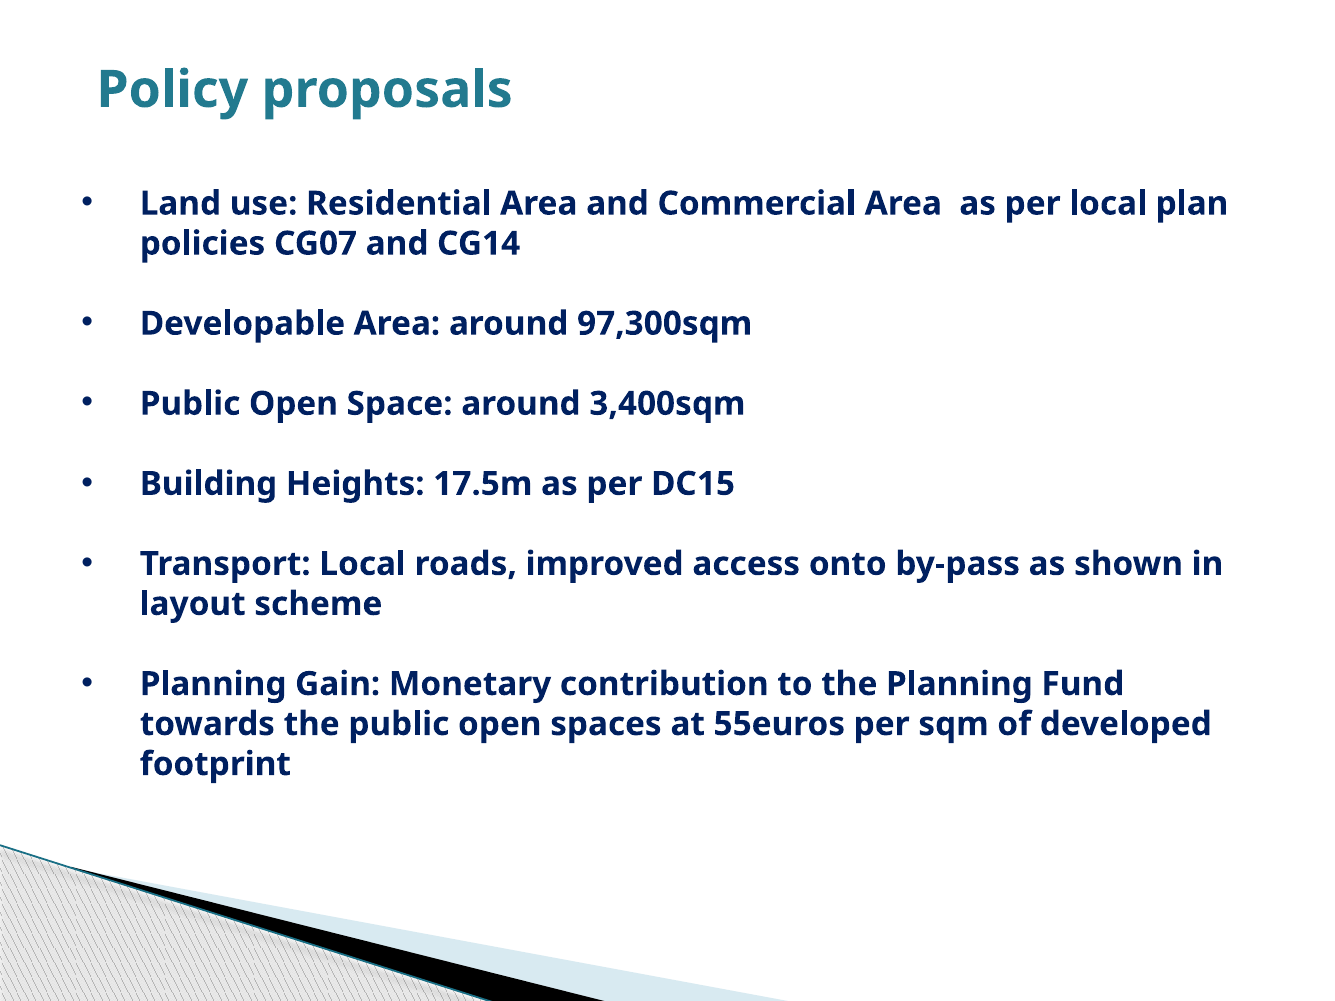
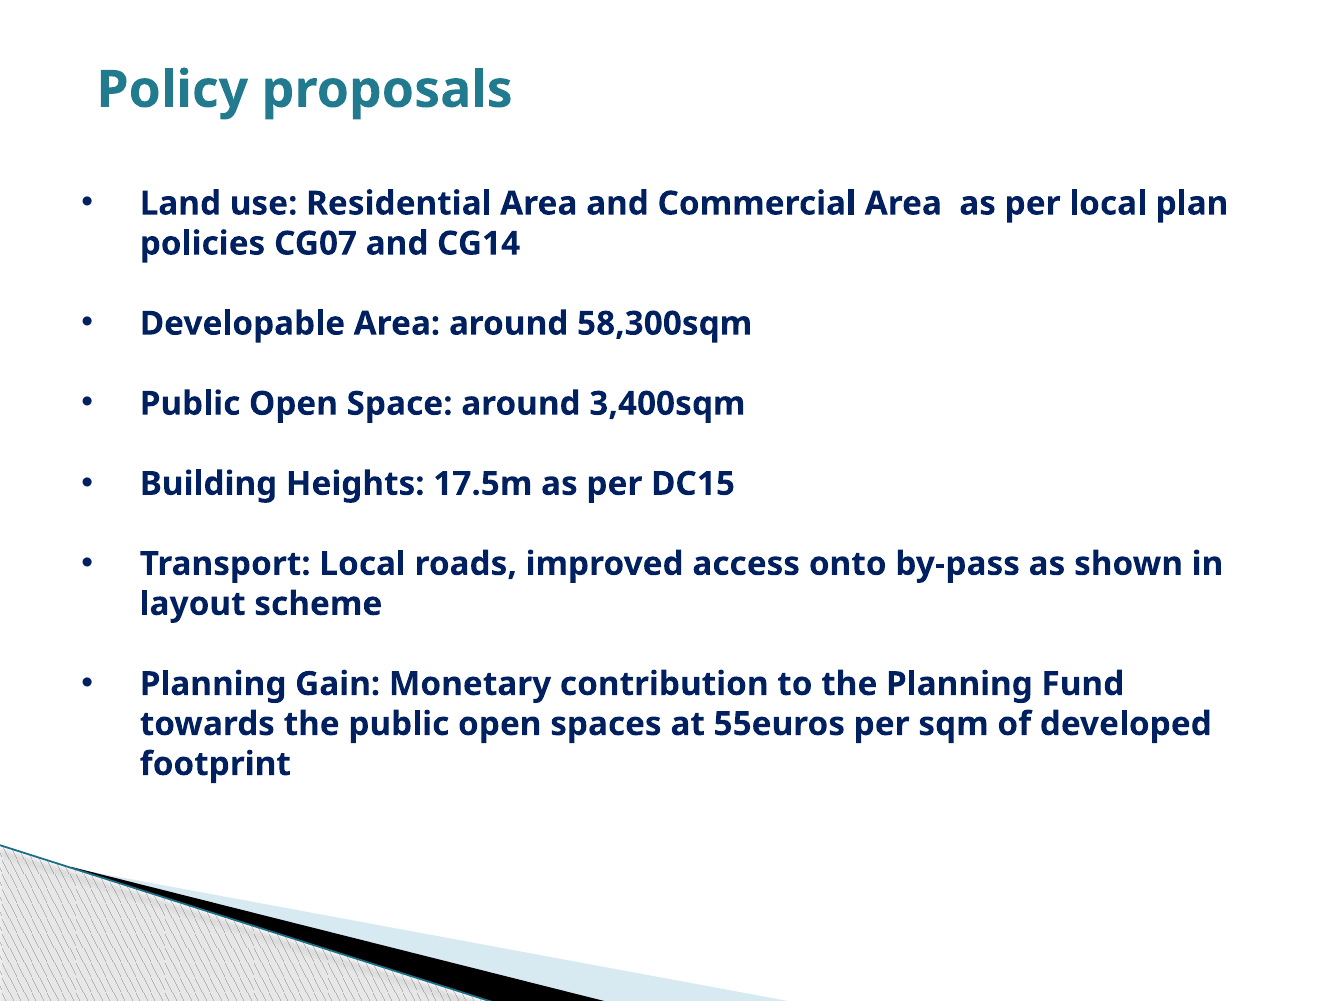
97,300sqm: 97,300sqm -> 58,300sqm (665, 324)
